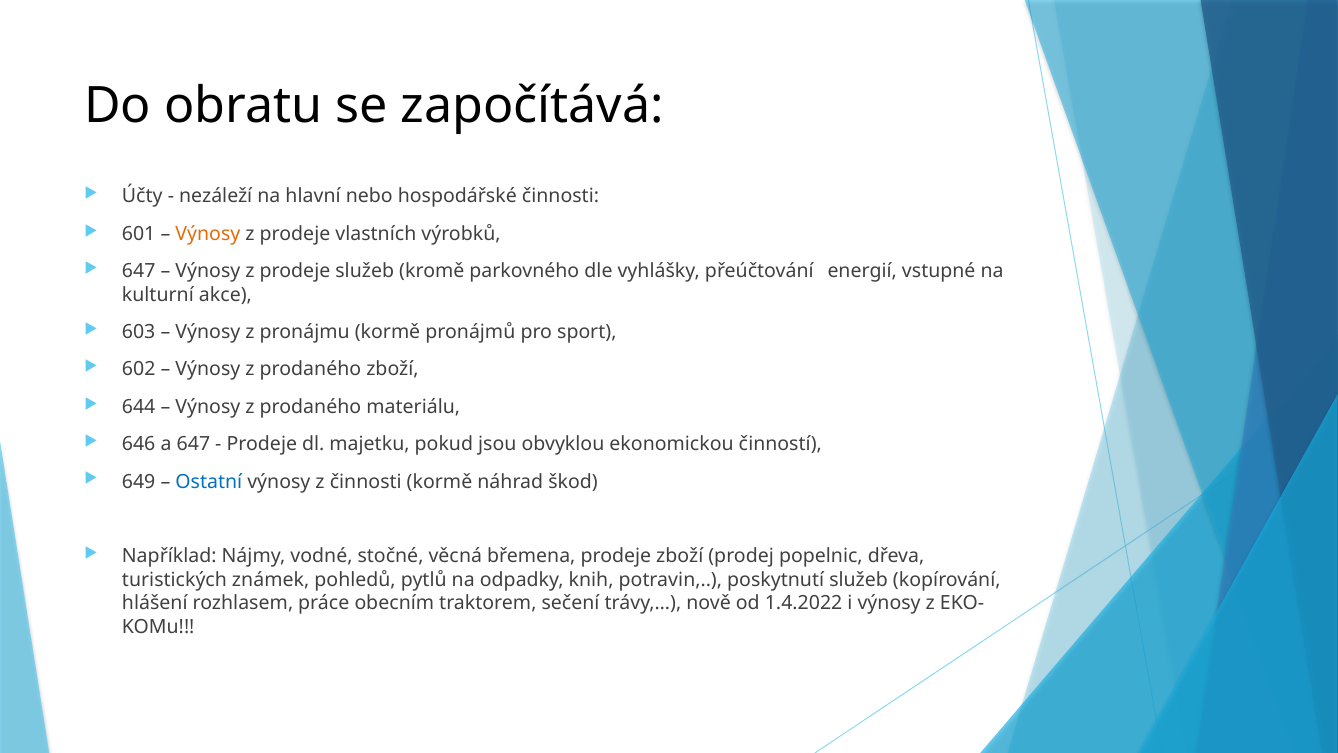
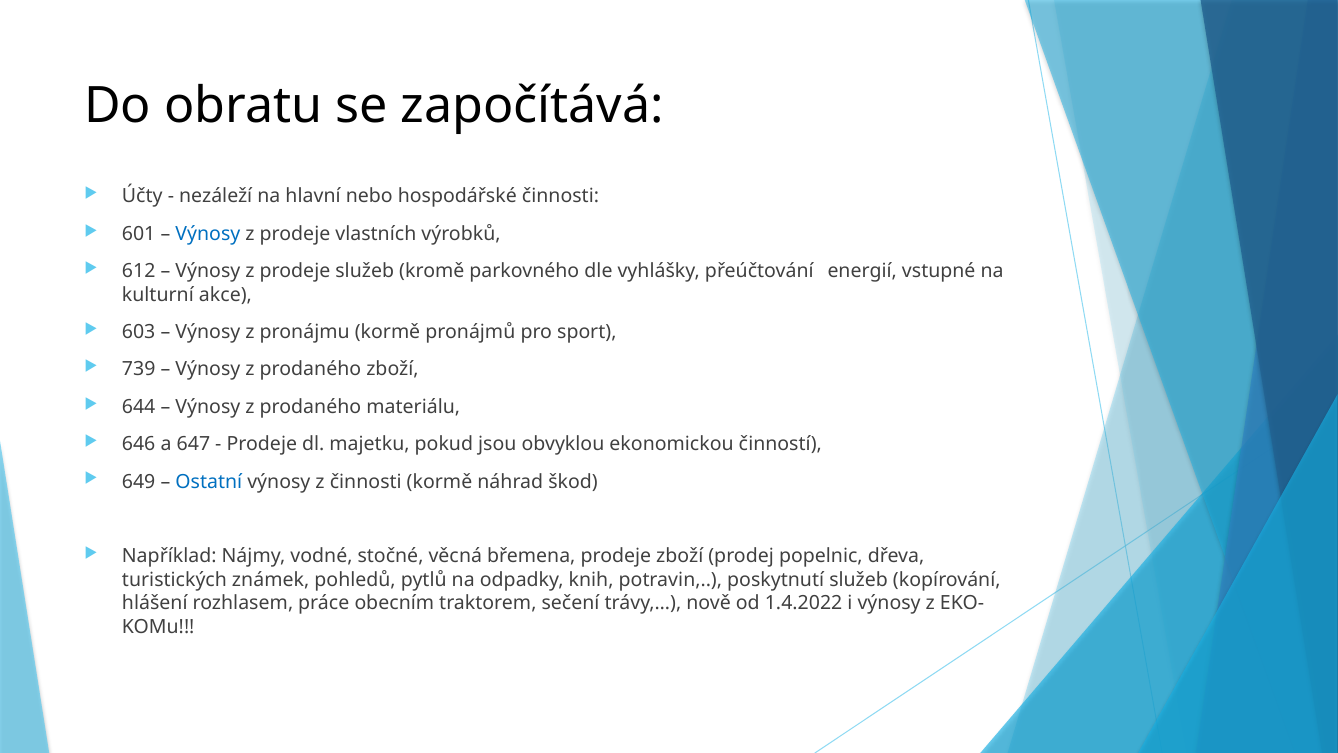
Výnosy colour: orange -> blue (208, 234)
647: 647 -> 612 (139, 271)
602: 602 -> 739 (139, 369)
